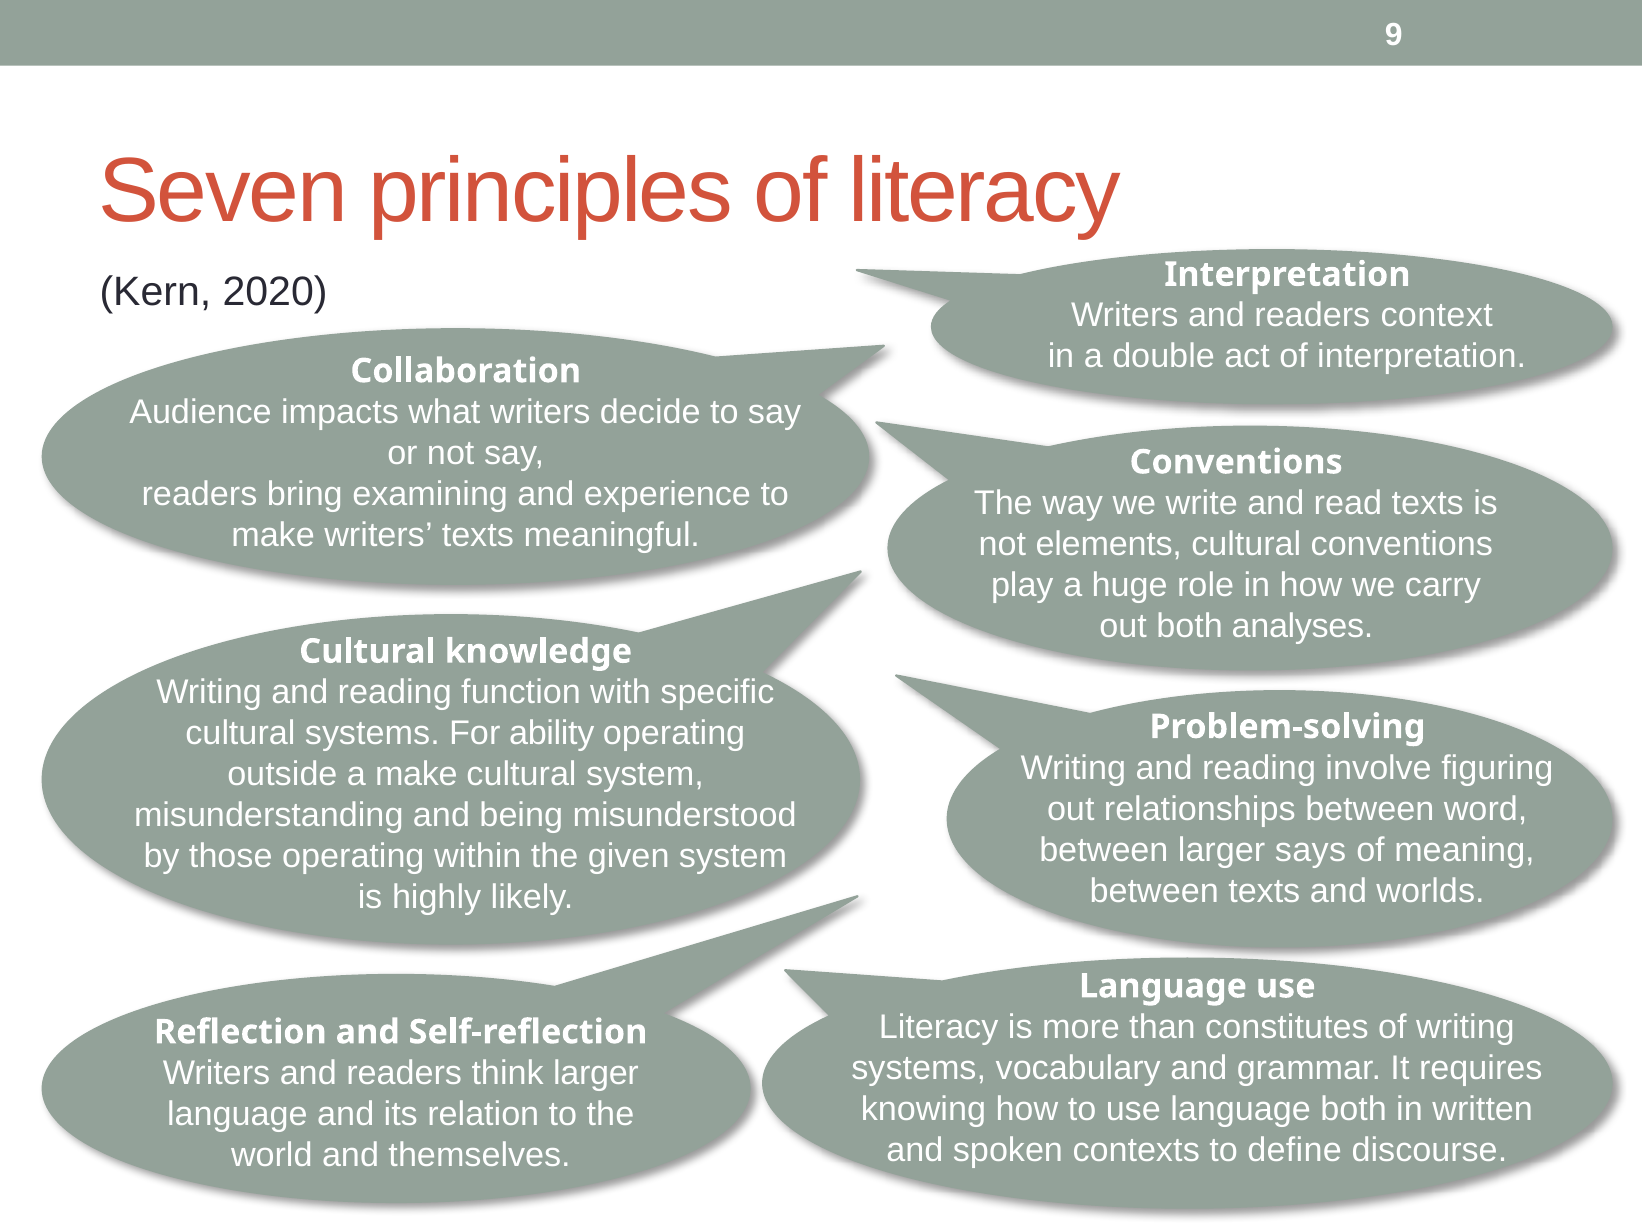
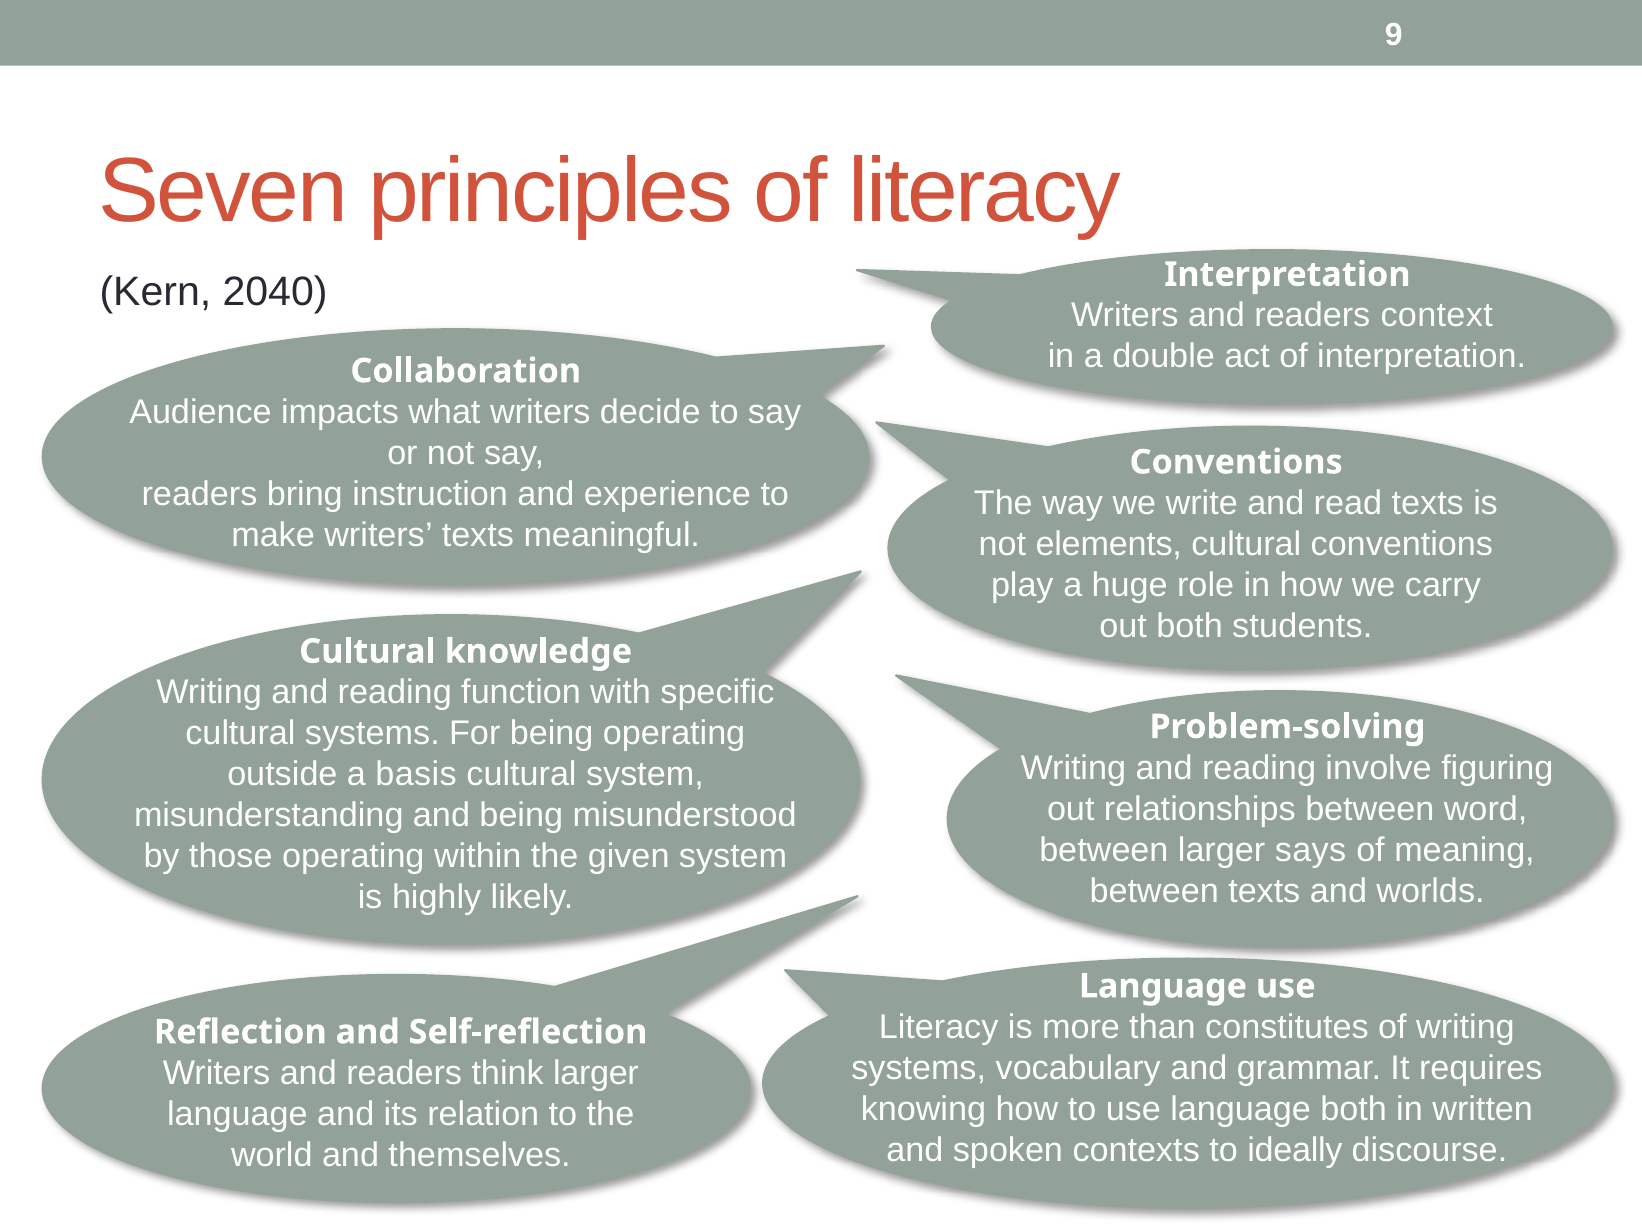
2020: 2020 -> 2040 (275, 292)
examining: examining -> instruction (430, 494)
analyses: analyses -> students (1302, 627)
For ability: ability -> being (552, 734)
a make: make -> basis (416, 775)
define: define -> ideally (1295, 1151)
